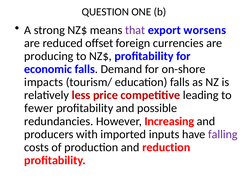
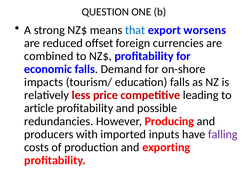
that colour: purple -> blue (135, 30)
producing: producing -> combined (49, 56)
fewer: fewer -> article (39, 108)
Increasing: Increasing -> Producing (169, 121)
reduction: reduction -> exporting (166, 147)
